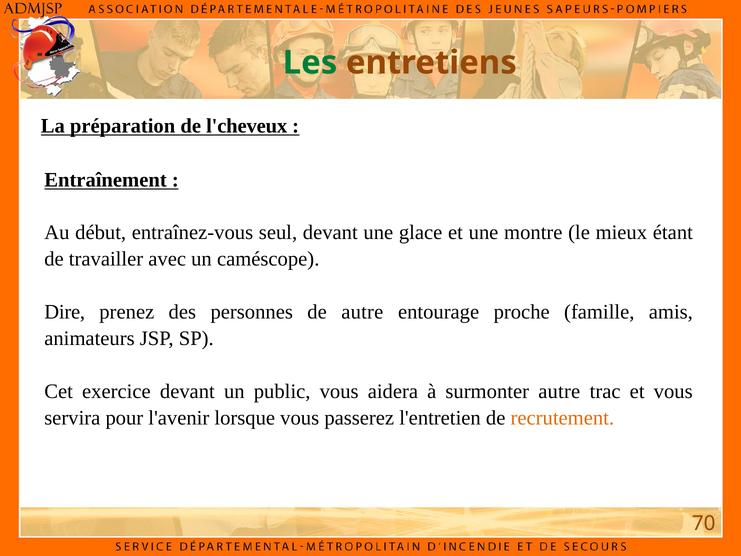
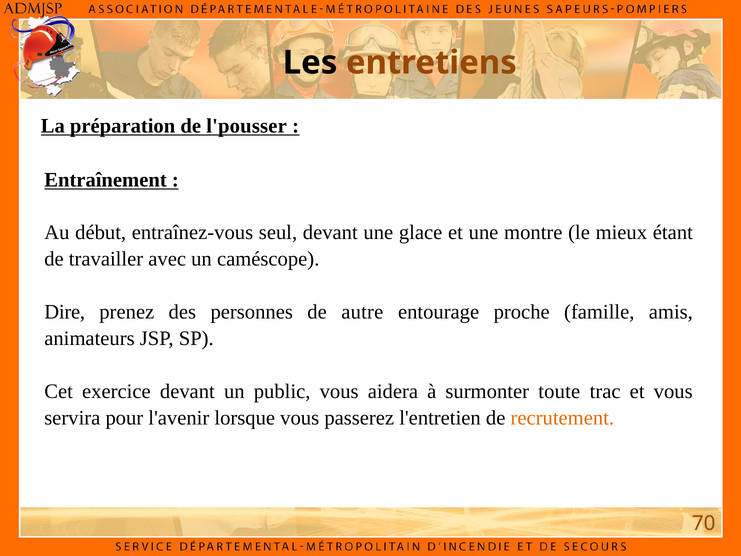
Les colour: green -> black (310, 63)
l'cheveux: l'cheveux -> l'pousser (247, 126)
surmonter autre: autre -> toute (559, 391)
